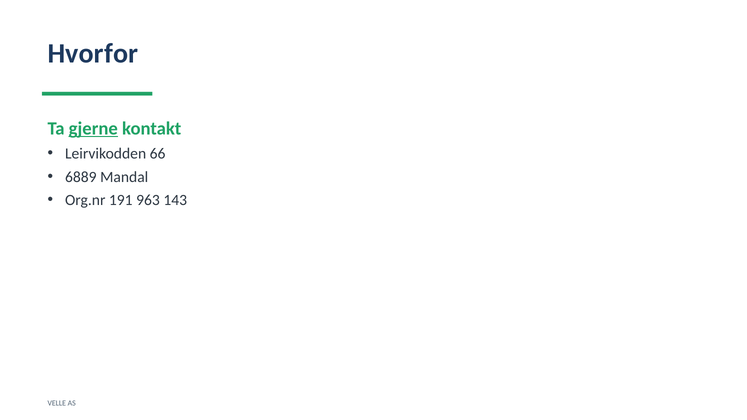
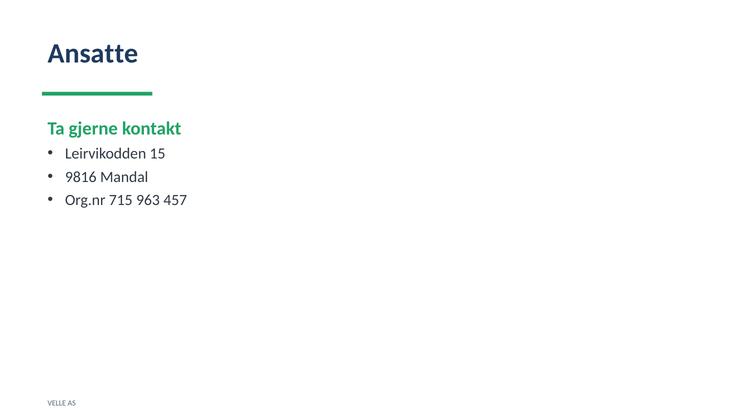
Hvorfor: Hvorfor -> Ansatte (93, 53)
gjerne underline: present -> none (93, 129)
66: 66 -> 15 (158, 154)
6889: 6889 -> 9816 (81, 177)
191: 191 -> 715 (121, 200)
143: 143 -> 457 (175, 200)
